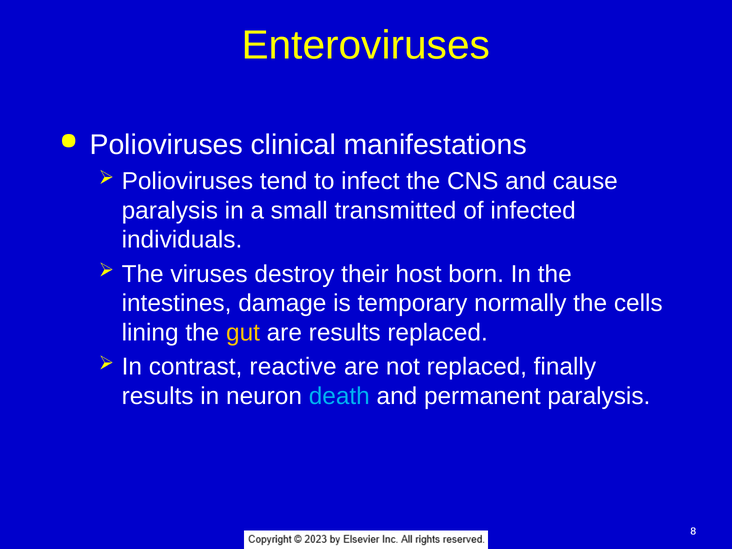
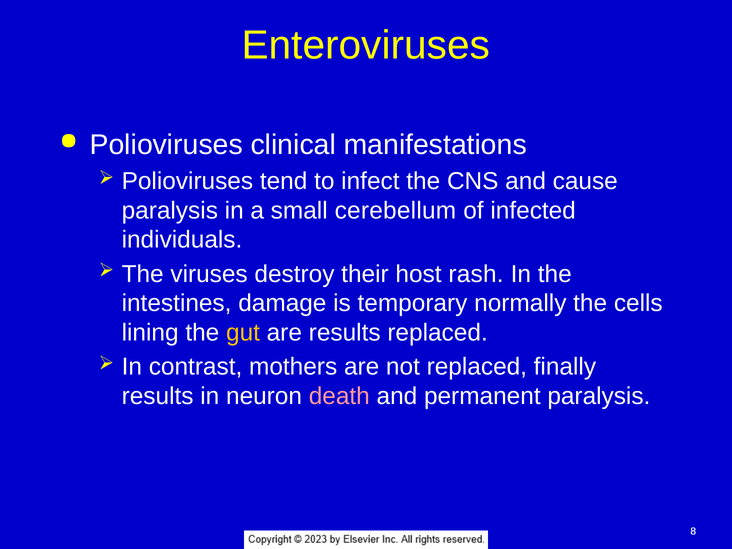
transmitted: transmitted -> cerebellum (395, 211)
born: born -> rash (476, 274)
reactive: reactive -> mothers (293, 367)
death colour: light blue -> pink (339, 396)
